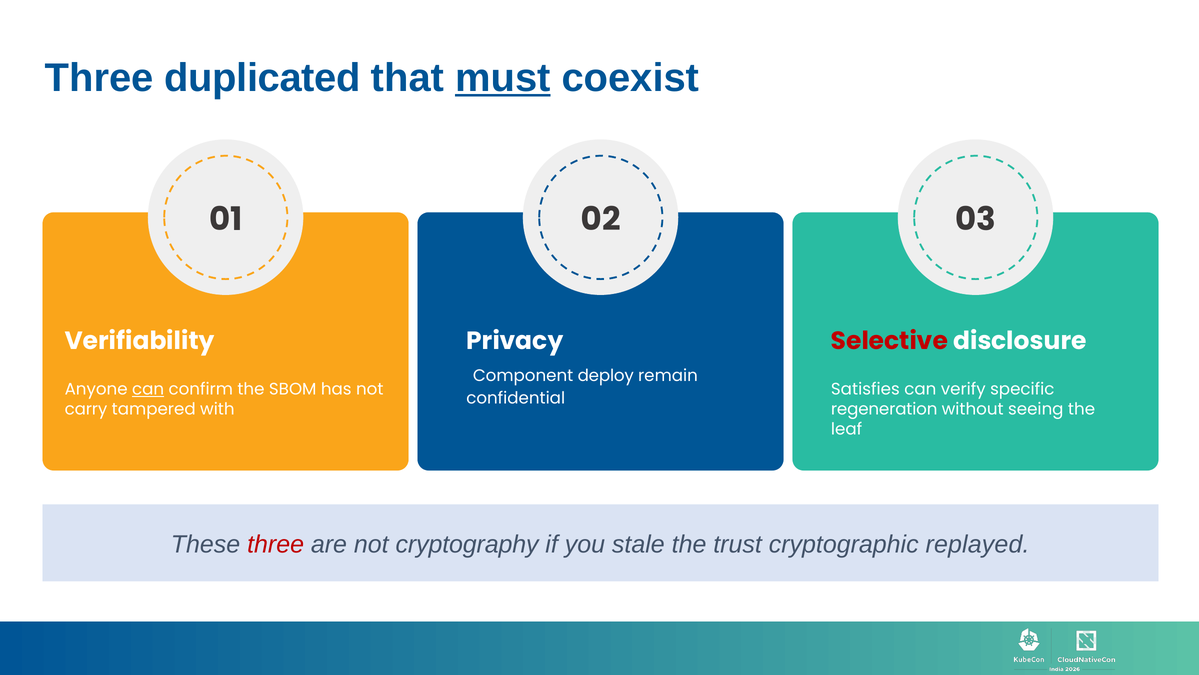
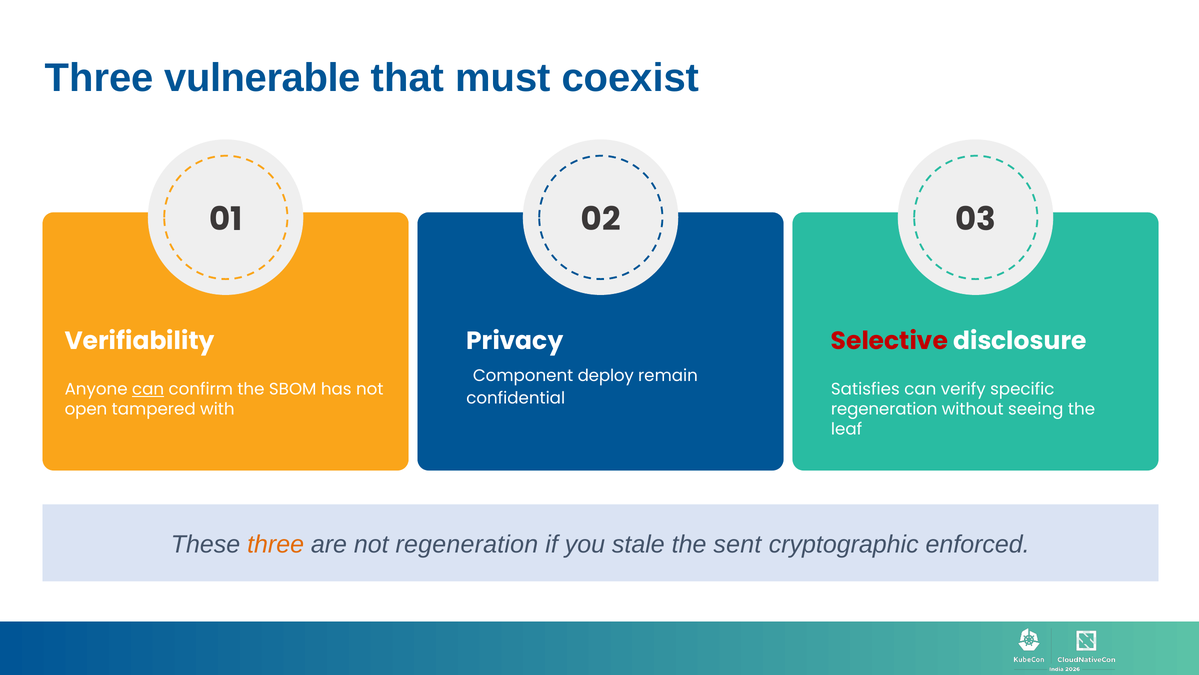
duplicated: duplicated -> vulnerable (262, 78)
must underline: present -> none (503, 78)
carry: carry -> open (86, 409)
three colour: red -> orange (276, 544)
not cryptography: cryptography -> regeneration (467, 544)
trust: trust -> sent (737, 544)
replayed: replayed -> enforced (978, 544)
